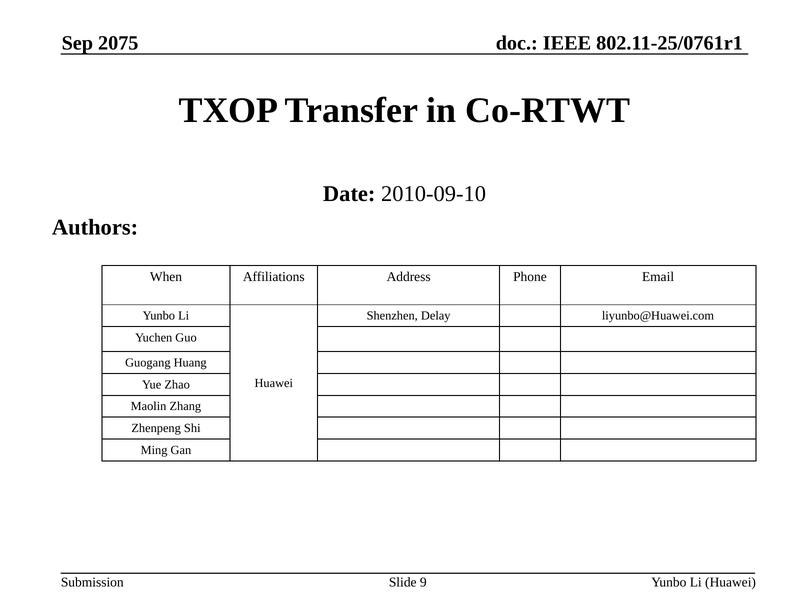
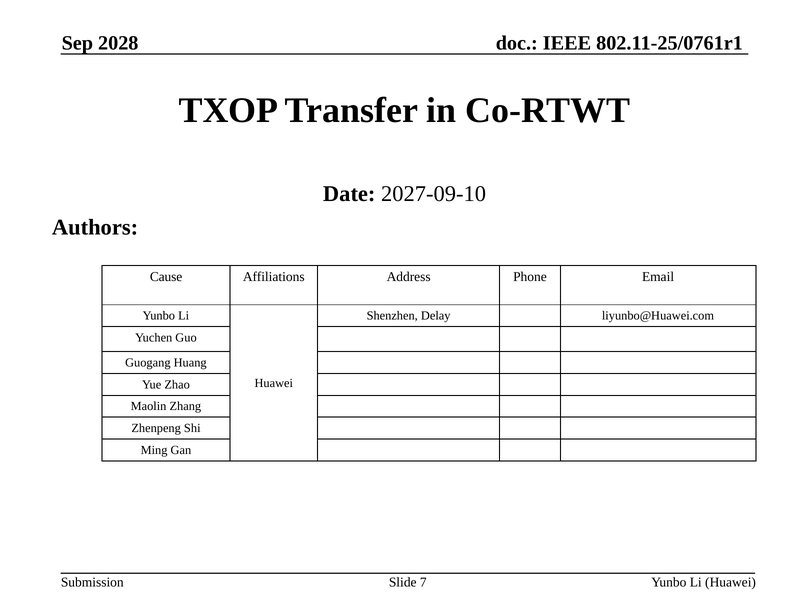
2075: 2075 -> 2028 (118, 43)
2010-09-10: 2010-09-10 -> 2027-09-10 (434, 194)
When: When -> Cause (166, 277)
9: 9 -> 7 (423, 582)
